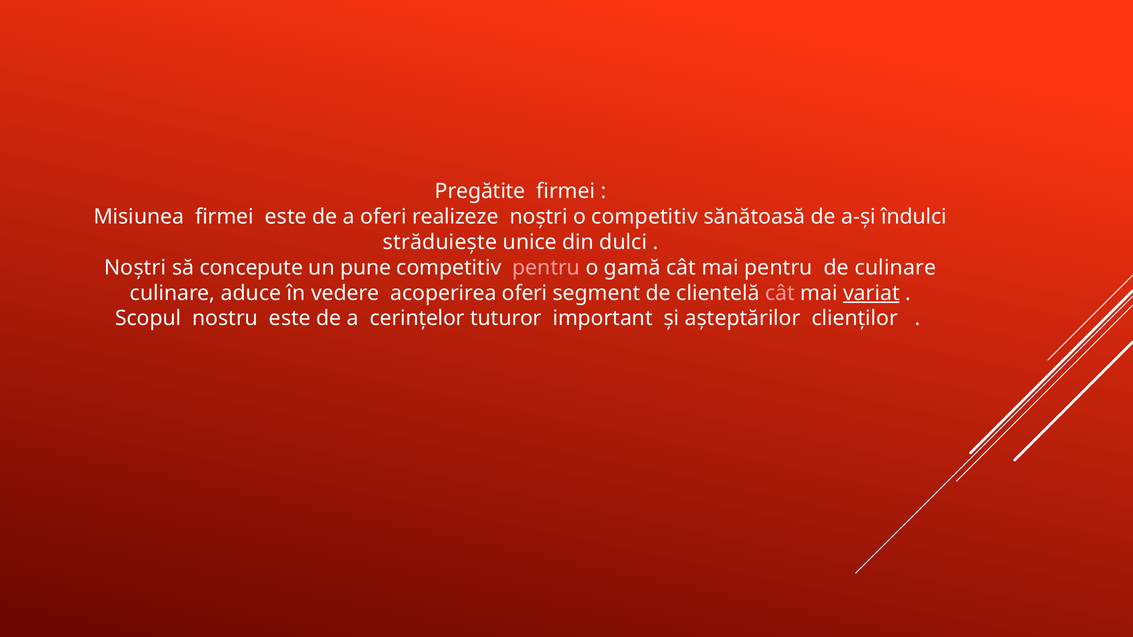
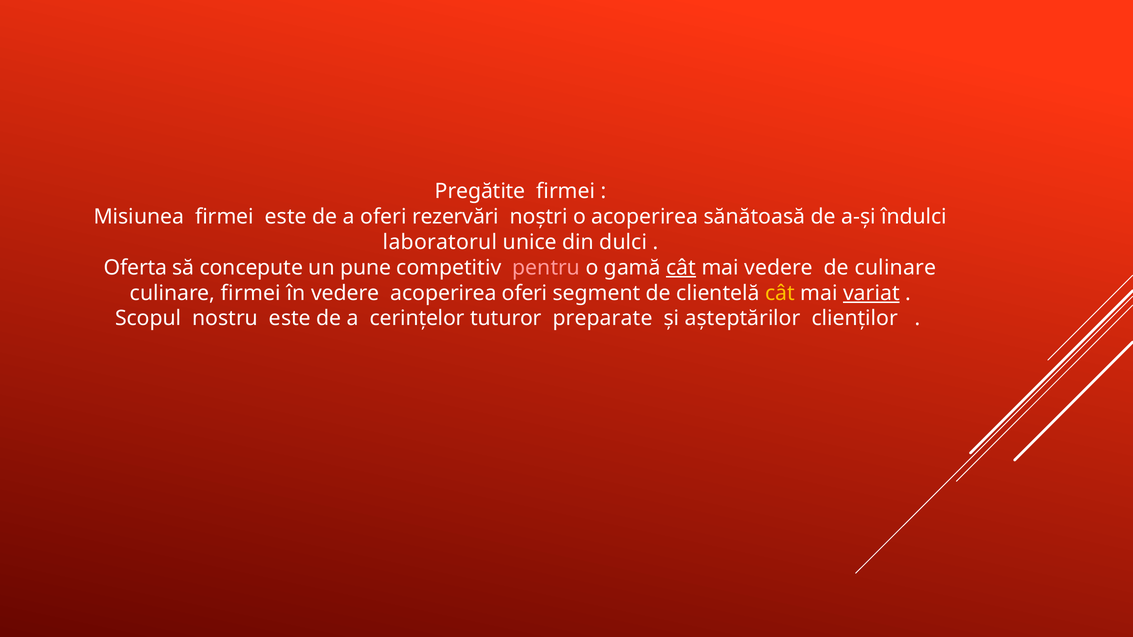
realizeze: realizeze -> rezervări (455, 217)
o competitiv: competitiv -> acoperirea (645, 217)
străduiește: străduiește -> laboratorul (440, 242)
Noștri: Noștri -> Oferta (135, 268)
cât underline: none -> present (681, 268)
mai pentru: pentru -> vedere (779, 268)
culinare aduce: aduce -> firmei (251, 293)
cât colour: pink -> yellow (780, 293)
important: important -> preparate (603, 319)
